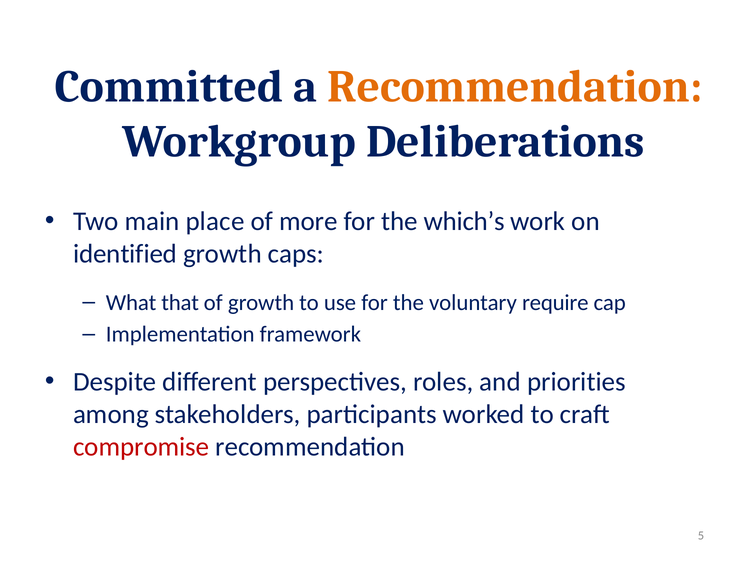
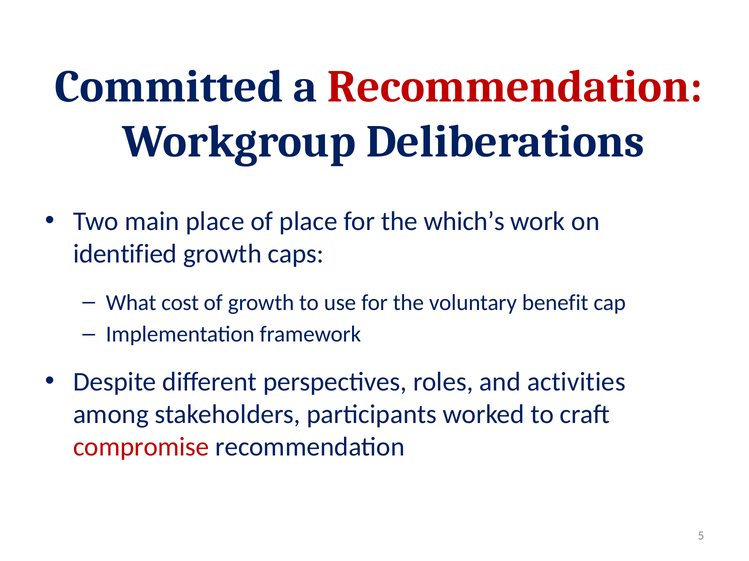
Recommendation colour: orange -> red (515, 87)
of more: more -> place (308, 222)
that: that -> cost (180, 303)
require: require -> benefit (555, 303)
priorities: priorities -> activities (576, 382)
